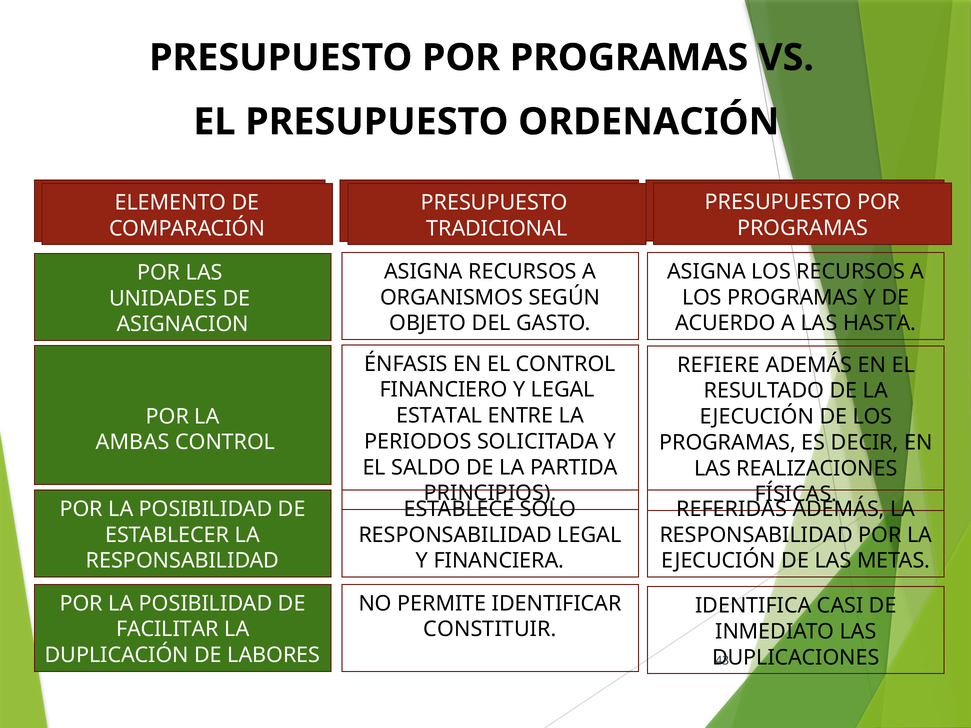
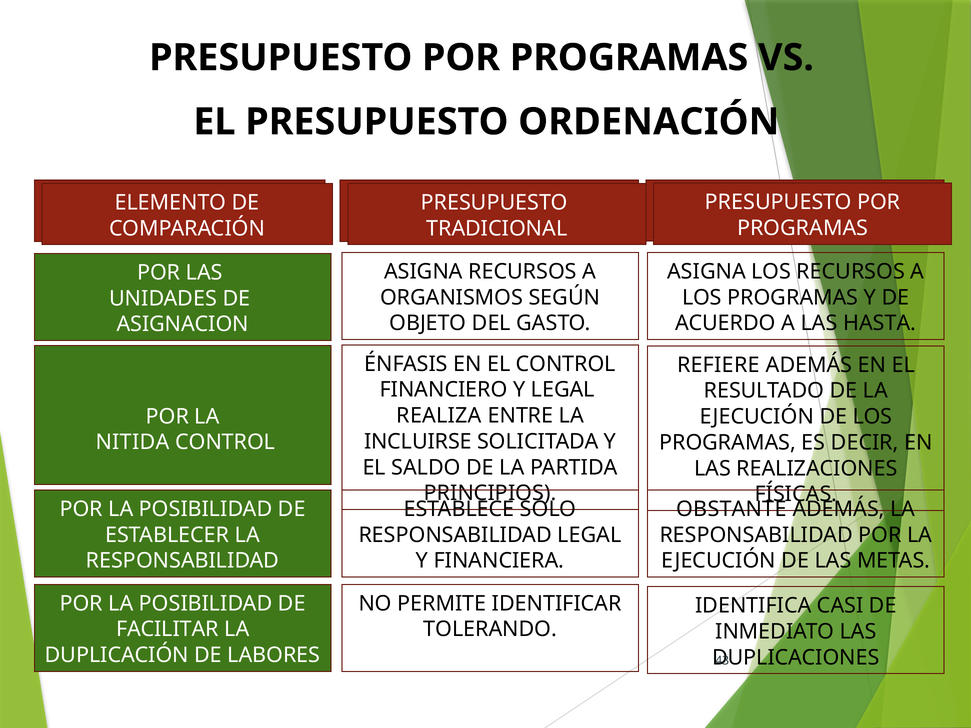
ESTATAL: ESTATAL -> REALIZA (439, 416)
PERIODOS: PERIODOS -> INCLUIRSE (418, 442)
AMBAS: AMBAS -> NITIDA (133, 442)
REFERIDAS: REFERIDAS -> OBSTANTE (732, 509)
CONSTITUIR: CONSTITUIR -> TOLERANDO (490, 630)
